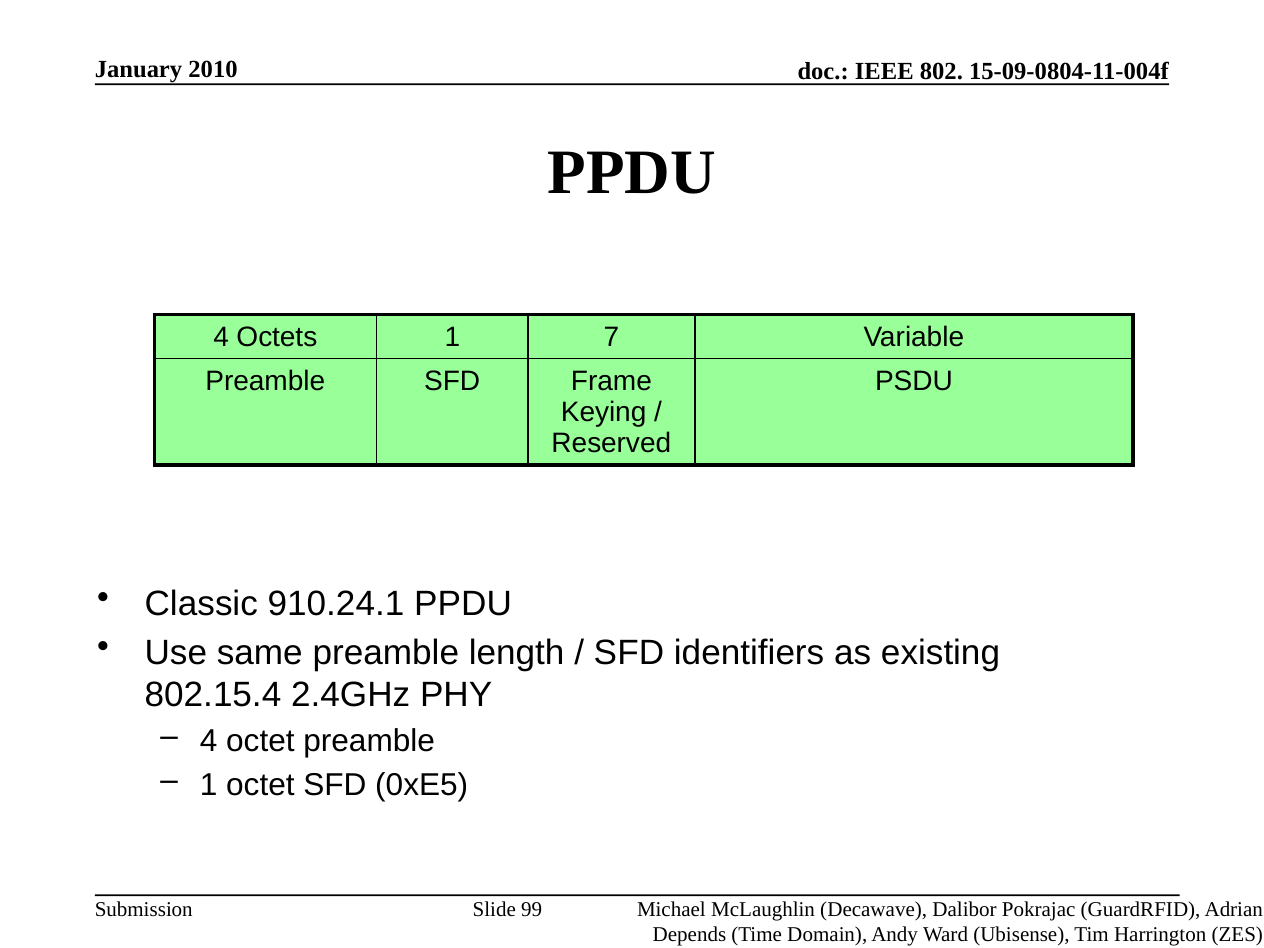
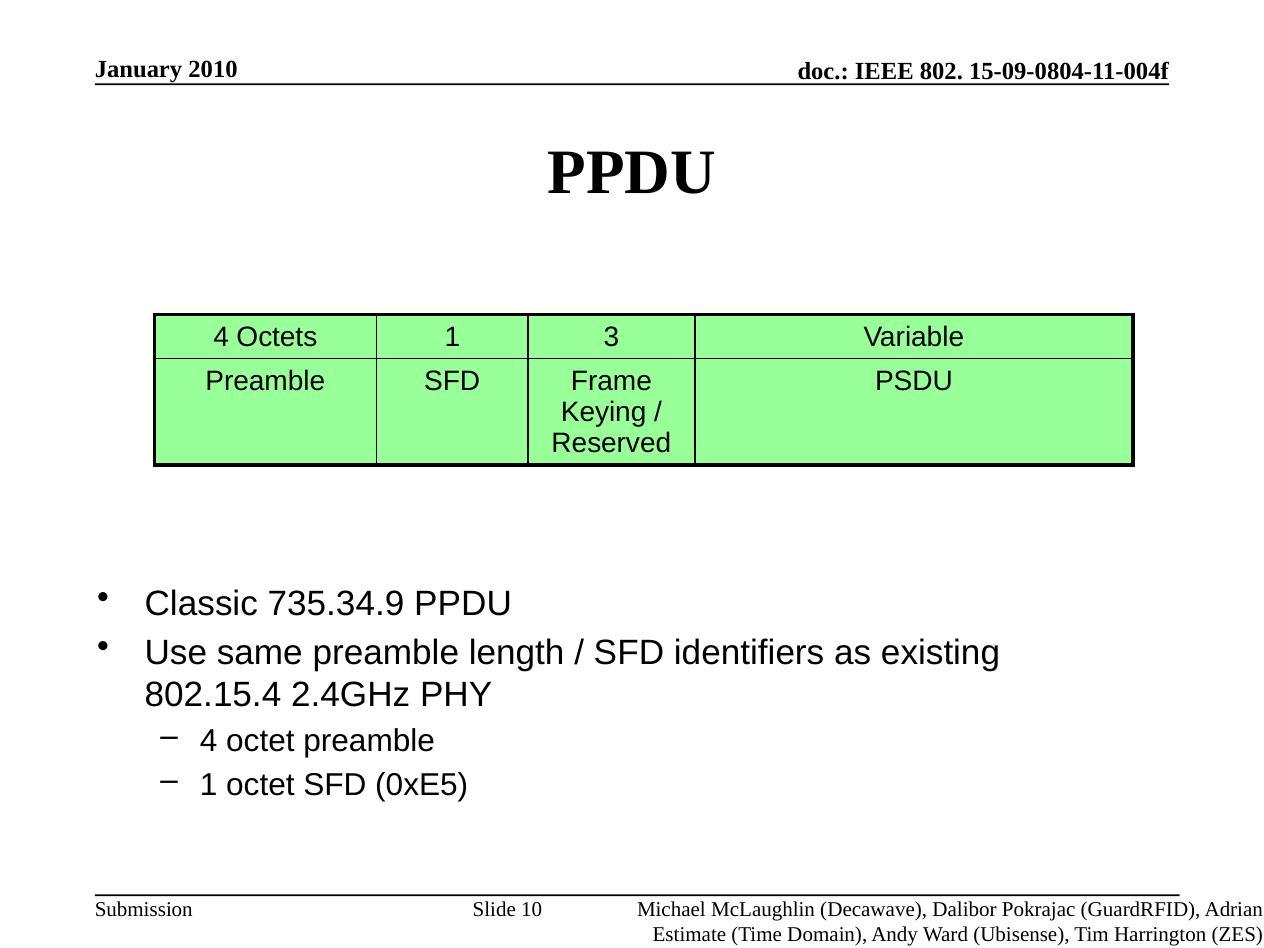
7: 7 -> 3 (612, 337)
910.24.1: 910.24.1 -> 735.34.9 (336, 604)
99: 99 -> 10 (532, 909)
Depends: Depends -> Estimate (689, 934)
